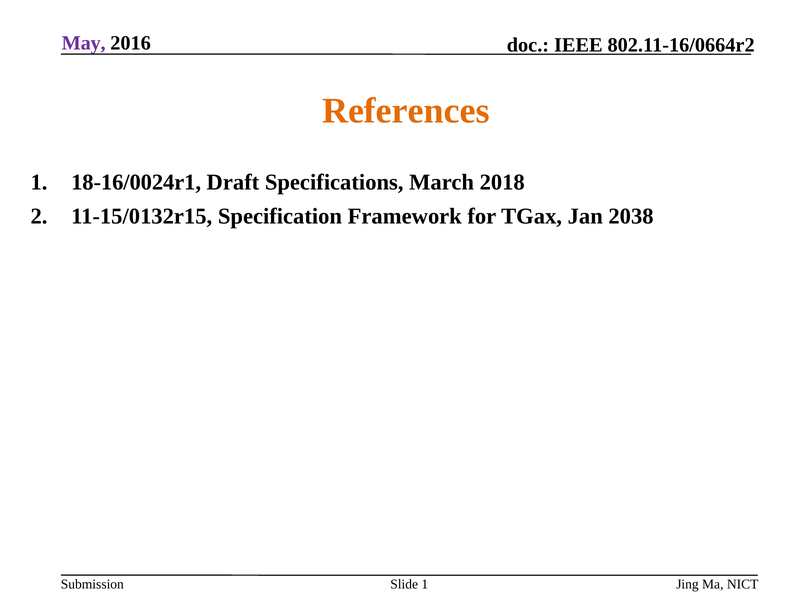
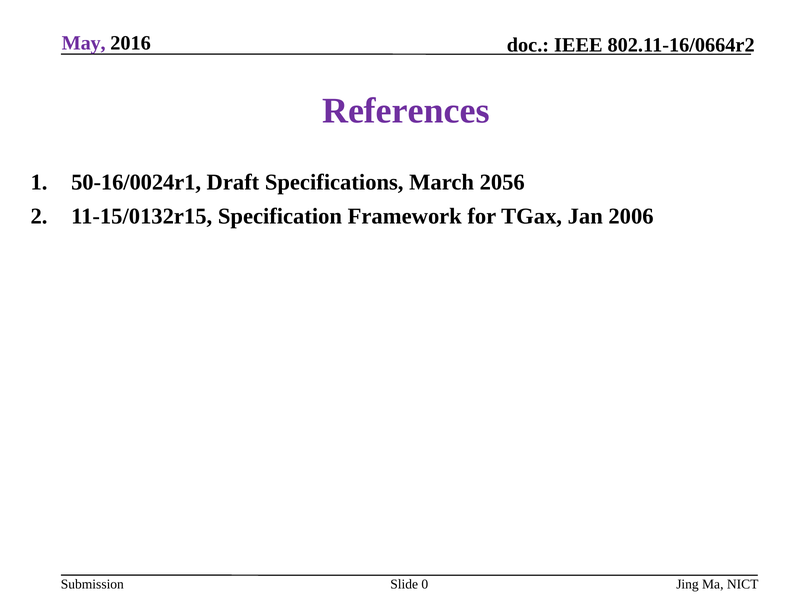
References colour: orange -> purple (406, 111)
18-16/0024r1: 18-16/0024r1 -> 50-16/0024r1 (136, 182)
2018: 2018 -> 2056 (502, 182)
2038: 2038 -> 2006 (631, 216)
Slide 1: 1 -> 0 (425, 584)
